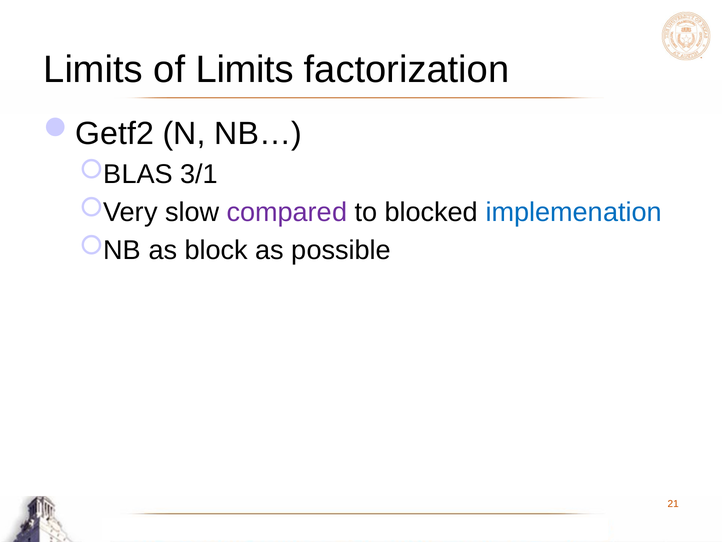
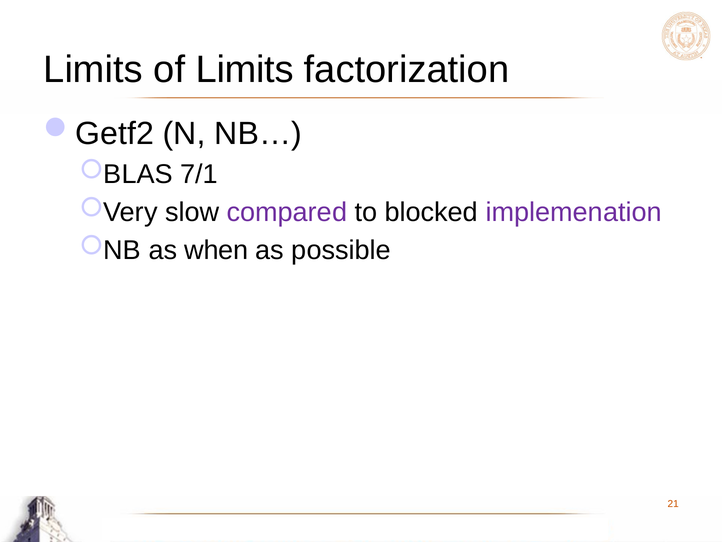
3/1: 3/1 -> 7/1 (199, 174)
implemenation colour: blue -> purple (574, 212)
block: block -> when (216, 250)
